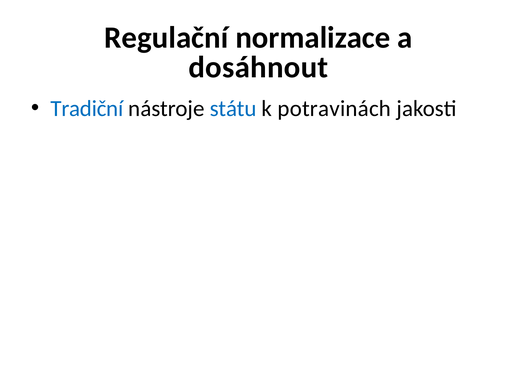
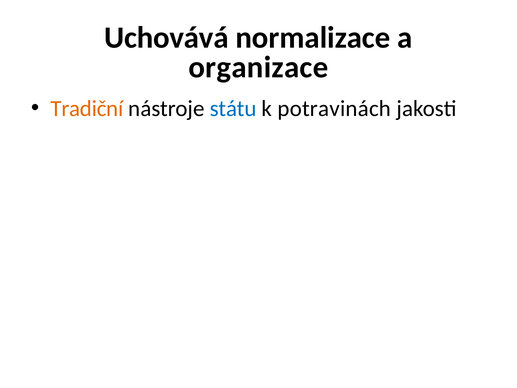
Regulační: Regulační -> Uchovává (166, 38)
dosáhnout: dosáhnout -> organizace (258, 67)
Tradiční colour: blue -> orange (87, 108)
